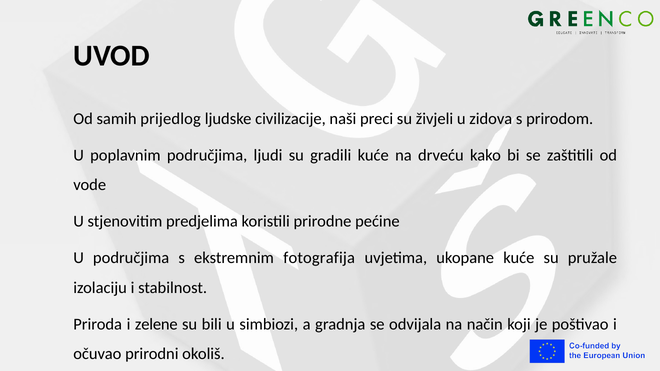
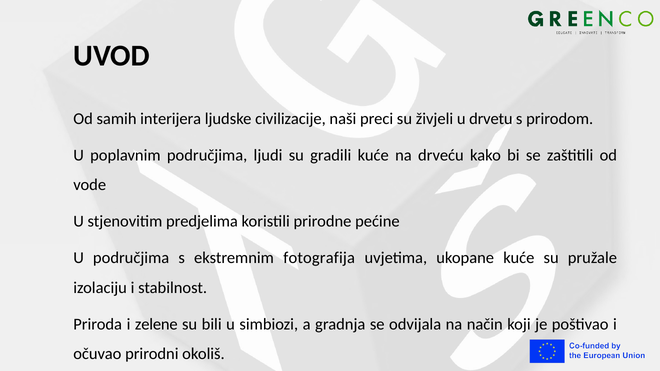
prijedlog: prijedlog -> interijera (171, 119)
zidova: zidova -> drvetu (491, 119)
